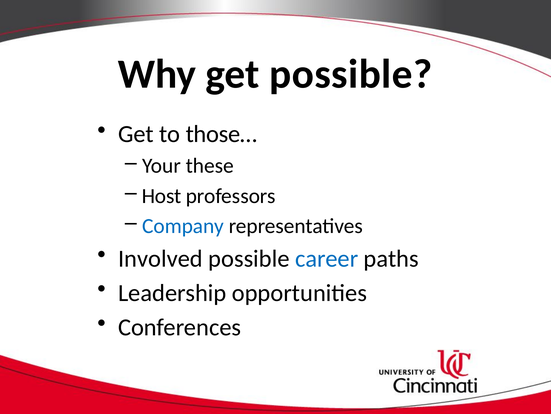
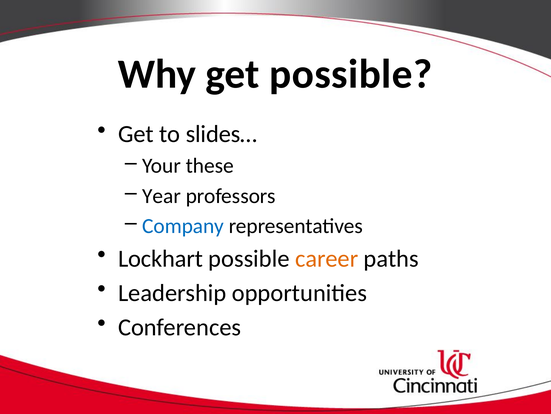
those…: those… -> slides… (221, 134)
Host: Host -> Year (162, 196)
Involved: Involved -> Lockhart (160, 258)
career colour: blue -> orange (327, 258)
